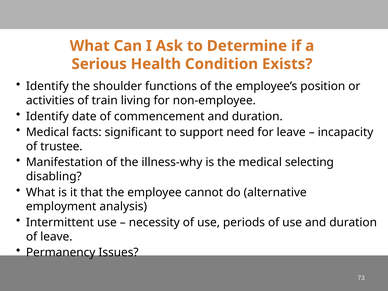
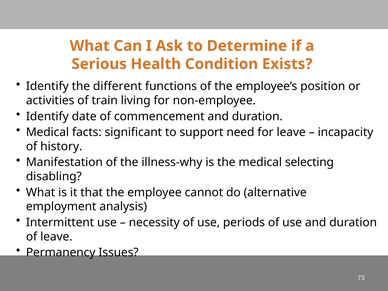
shoulder: shoulder -> different (118, 86)
trustee: trustee -> history (61, 146)
